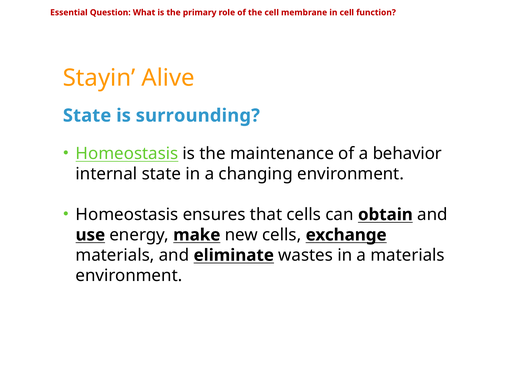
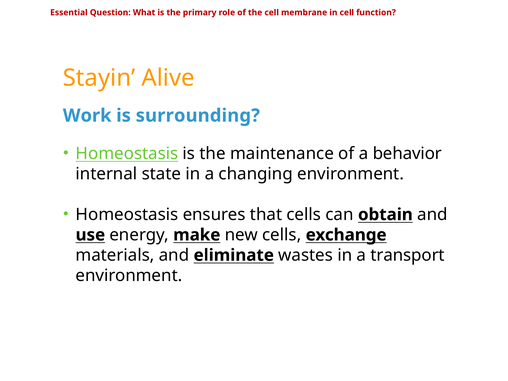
State: State -> Work (87, 116)
a materials: materials -> transport (408, 255)
